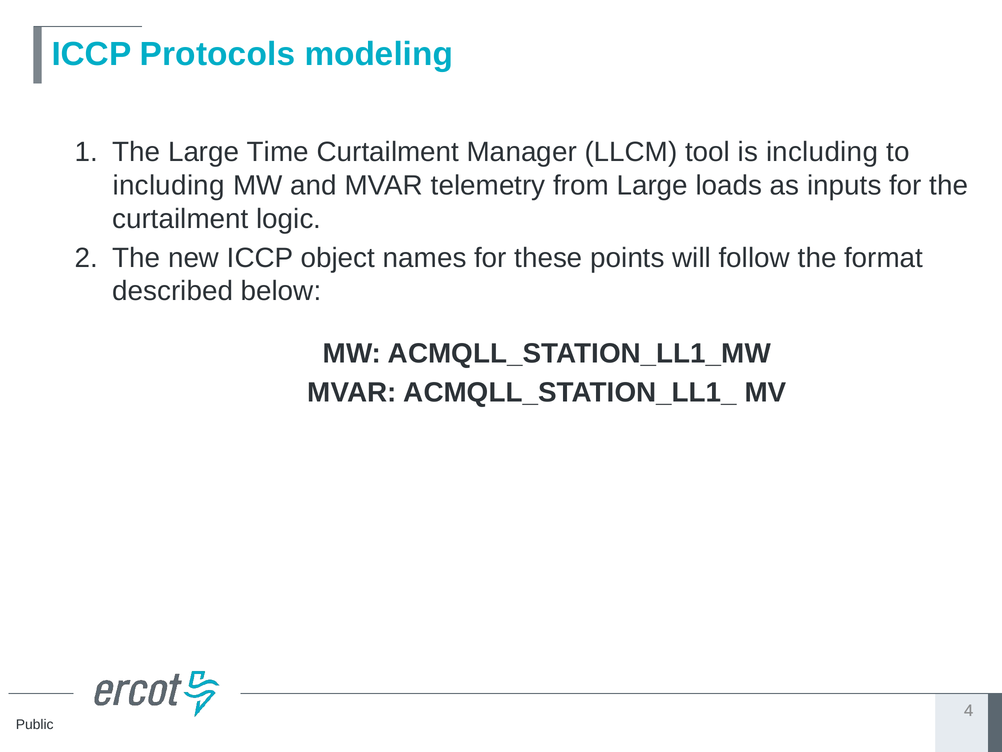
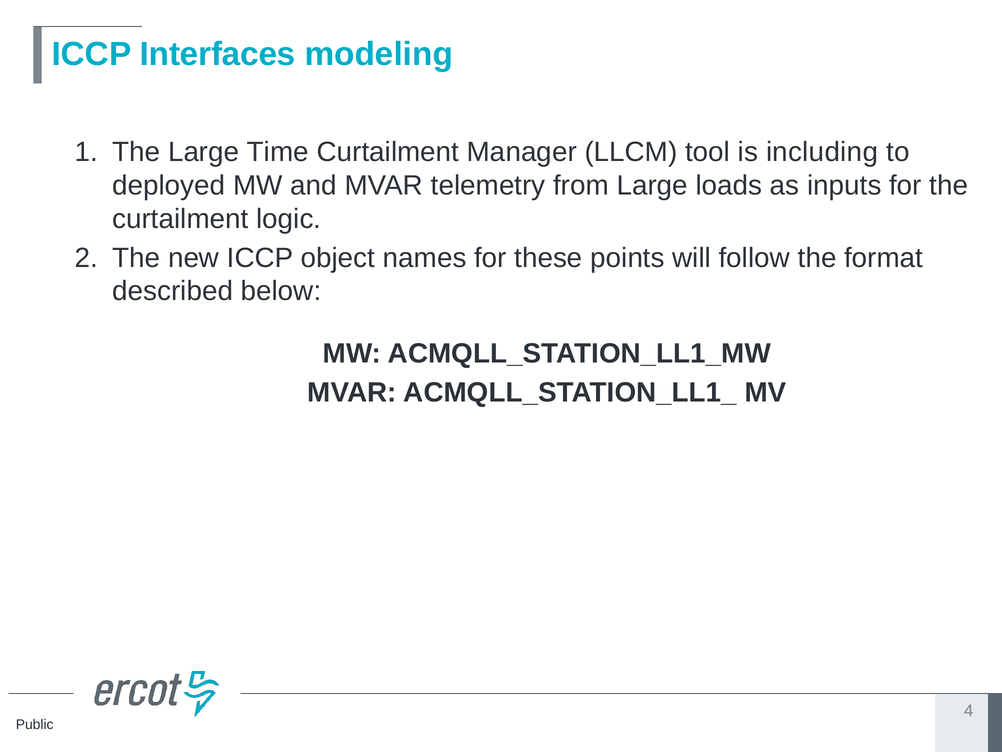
Protocols: Protocols -> Interfaces (218, 54)
including: including -> deployed (169, 185)
